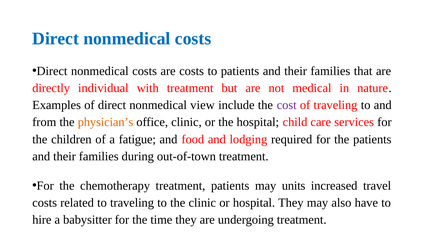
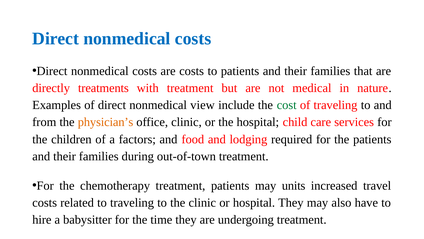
individual: individual -> treatments (103, 88)
cost colour: purple -> green (287, 105)
fatigue: fatigue -> factors (137, 139)
